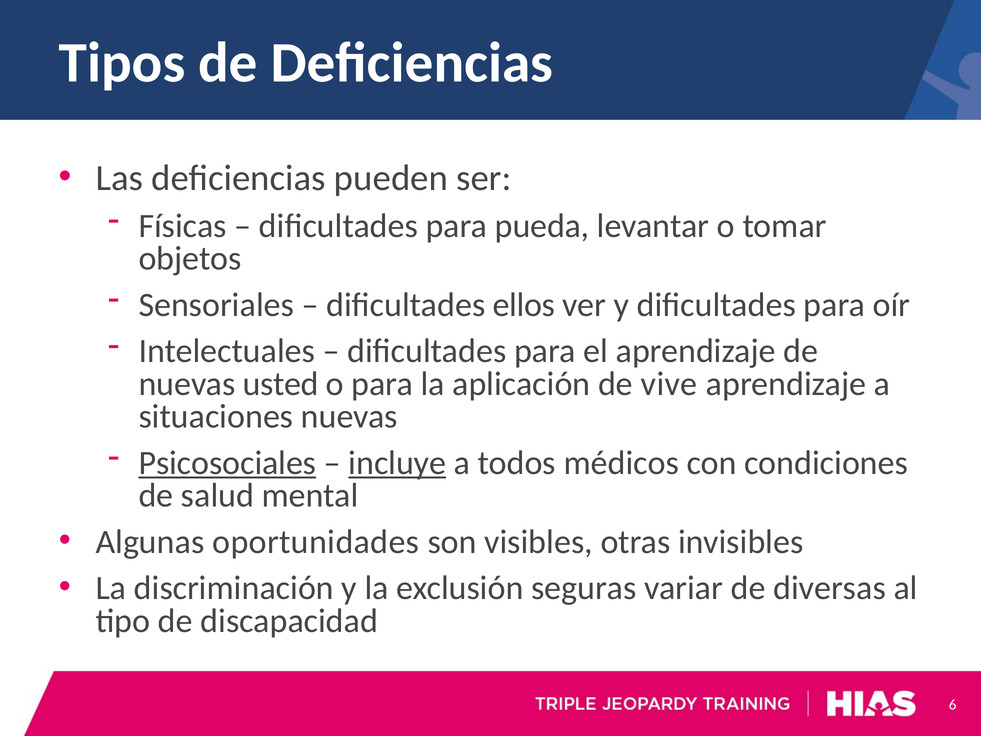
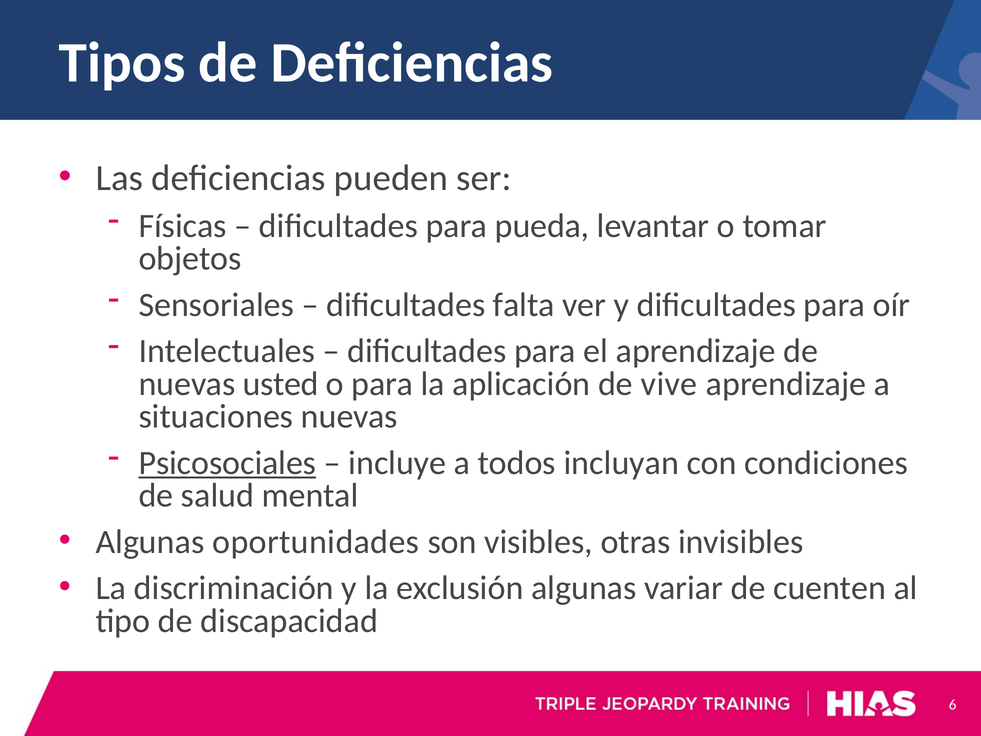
ellos: ellos -> falta (524, 305)
incluye underline: present -> none (397, 463)
médicos: médicos -> incluyan (621, 463)
exclusión seguras: seguras -> algunas (584, 588)
diversas: diversas -> cuenten (830, 588)
